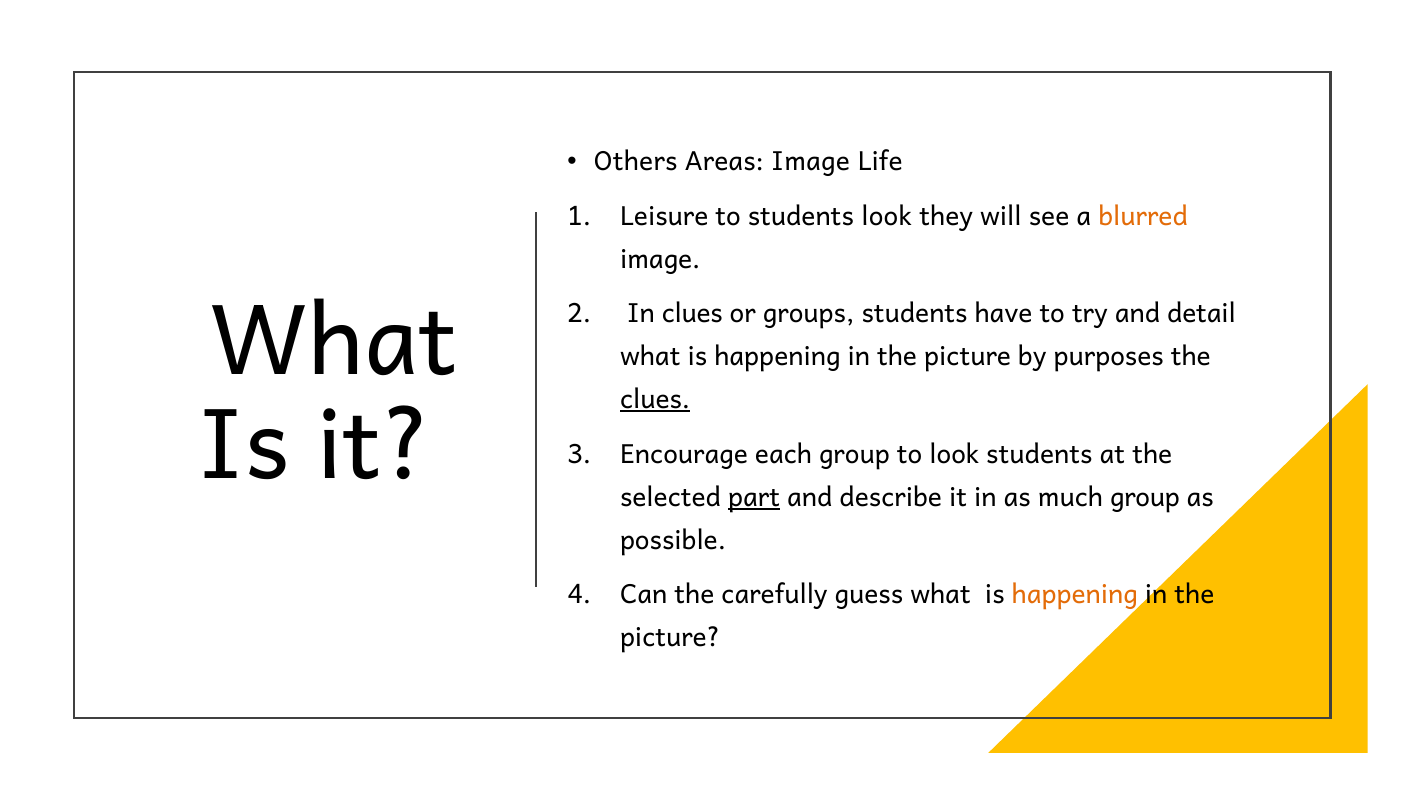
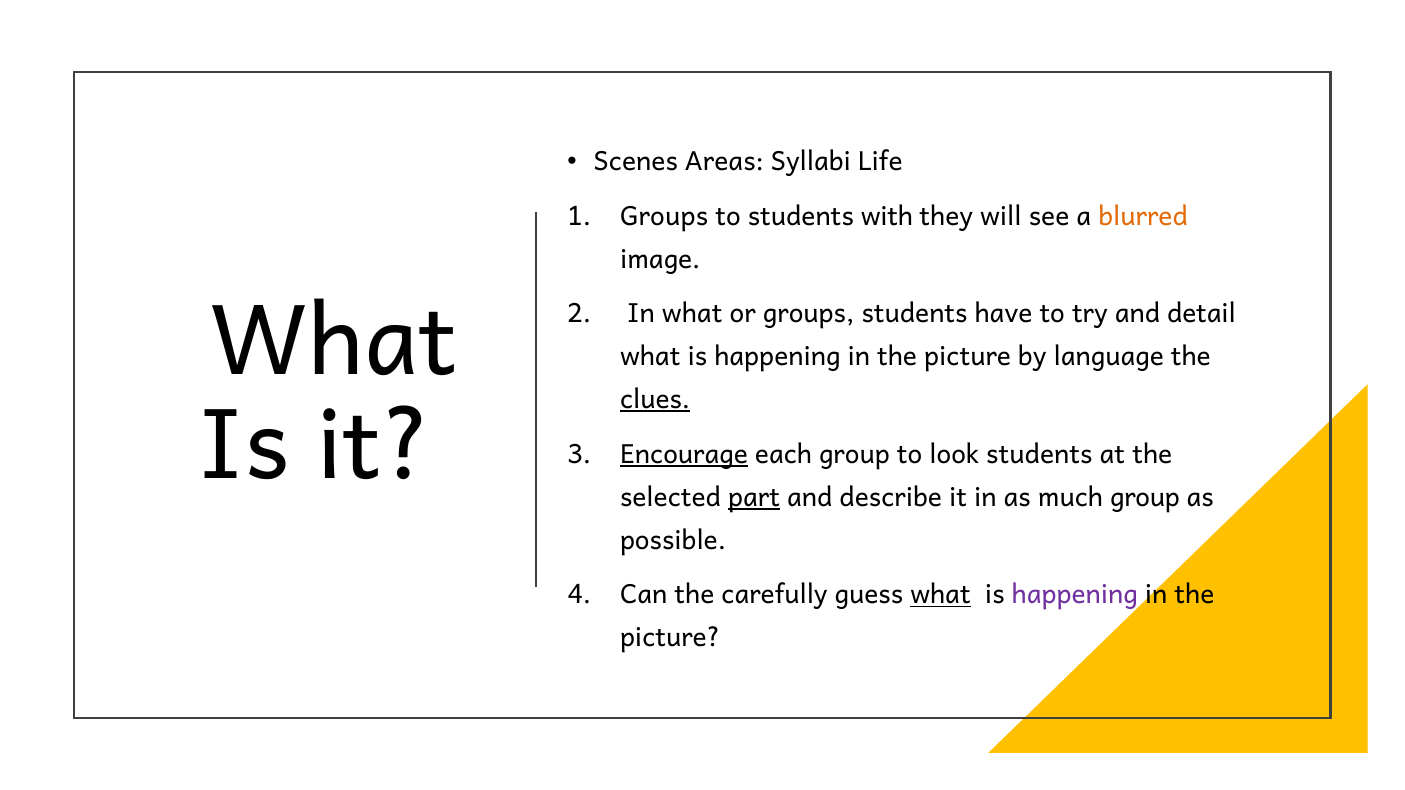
Others: Others -> Scenes (636, 162)
Areas Image: Image -> Syllabi (811, 162)
Leisure: Leisure -> Groups (664, 216)
students look: look -> with (887, 216)
In clues: clues -> what (692, 314)
purposes: purposes -> language (1109, 357)
Encourage underline: none -> present (684, 455)
what underline: none -> present (940, 595)
happening colour: orange -> purple (1075, 595)
